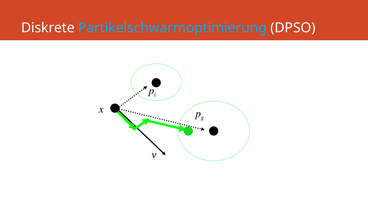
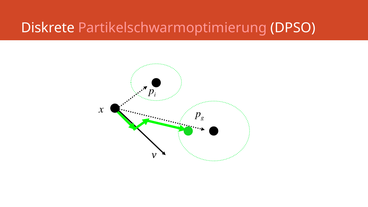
Partikelschwarmoptimierung colour: light blue -> pink (173, 28)
